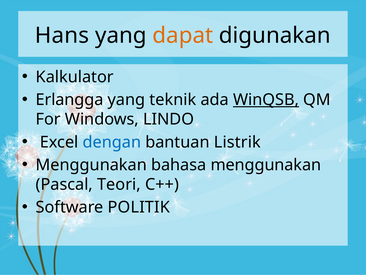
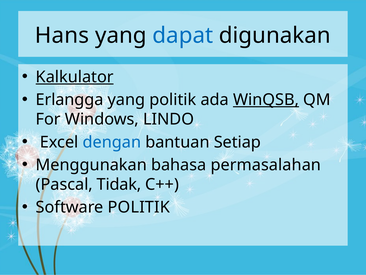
dapat colour: orange -> blue (183, 35)
Kalkulator underline: none -> present (75, 77)
yang teknik: teknik -> politik (173, 100)
Listrik: Listrik -> Setiap (237, 142)
bahasa menggunakan: menggunakan -> permasalahan (266, 165)
Teori: Teori -> Tidak (119, 184)
